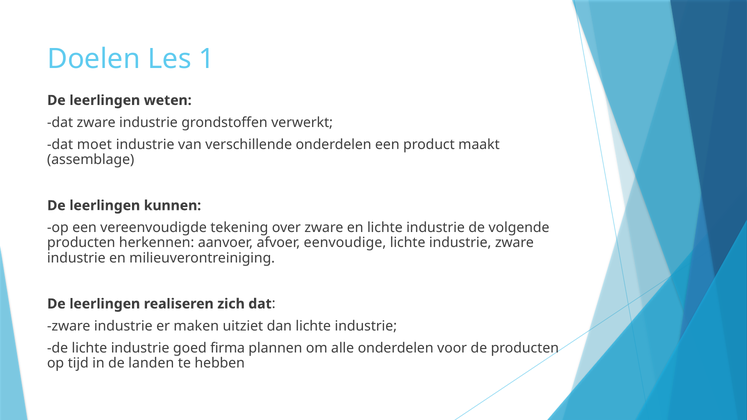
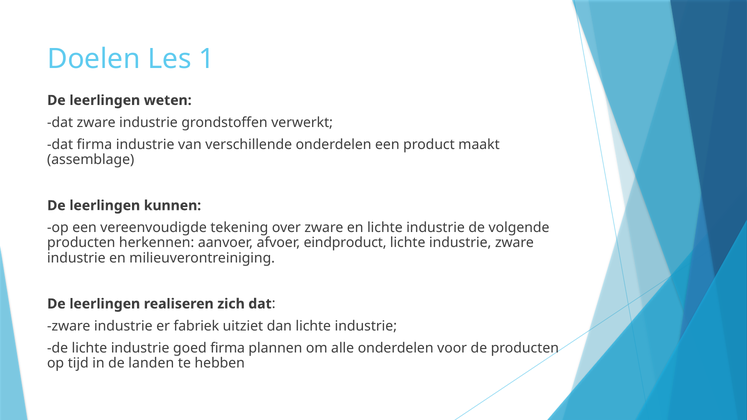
dat moet: moet -> firma (94, 145)
eenvoudige: eenvoudige -> eindproduct (345, 243)
maken: maken -> fabriek (196, 326)
